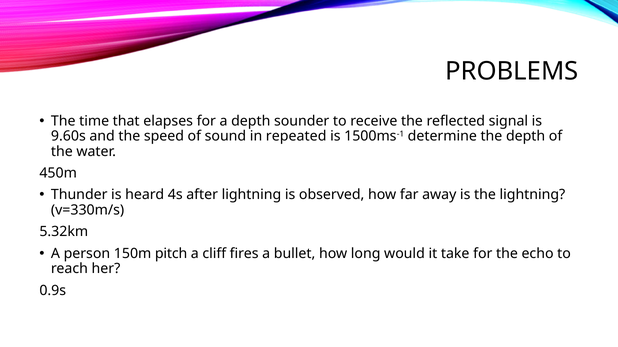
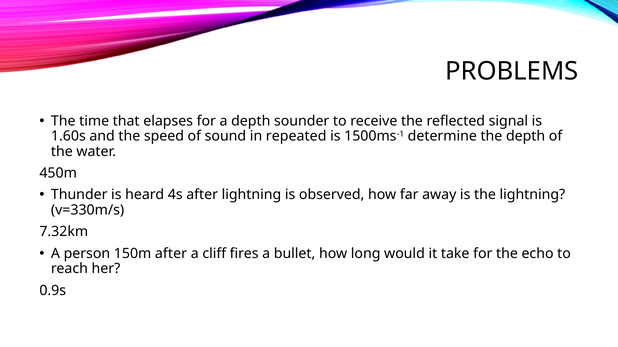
9.60s: 9.60s -> 1.60s (68, 136)
5.32km: 5.32km -> 7.32km (64, 232)
150m pitch: pitch -> after (171, 254)
